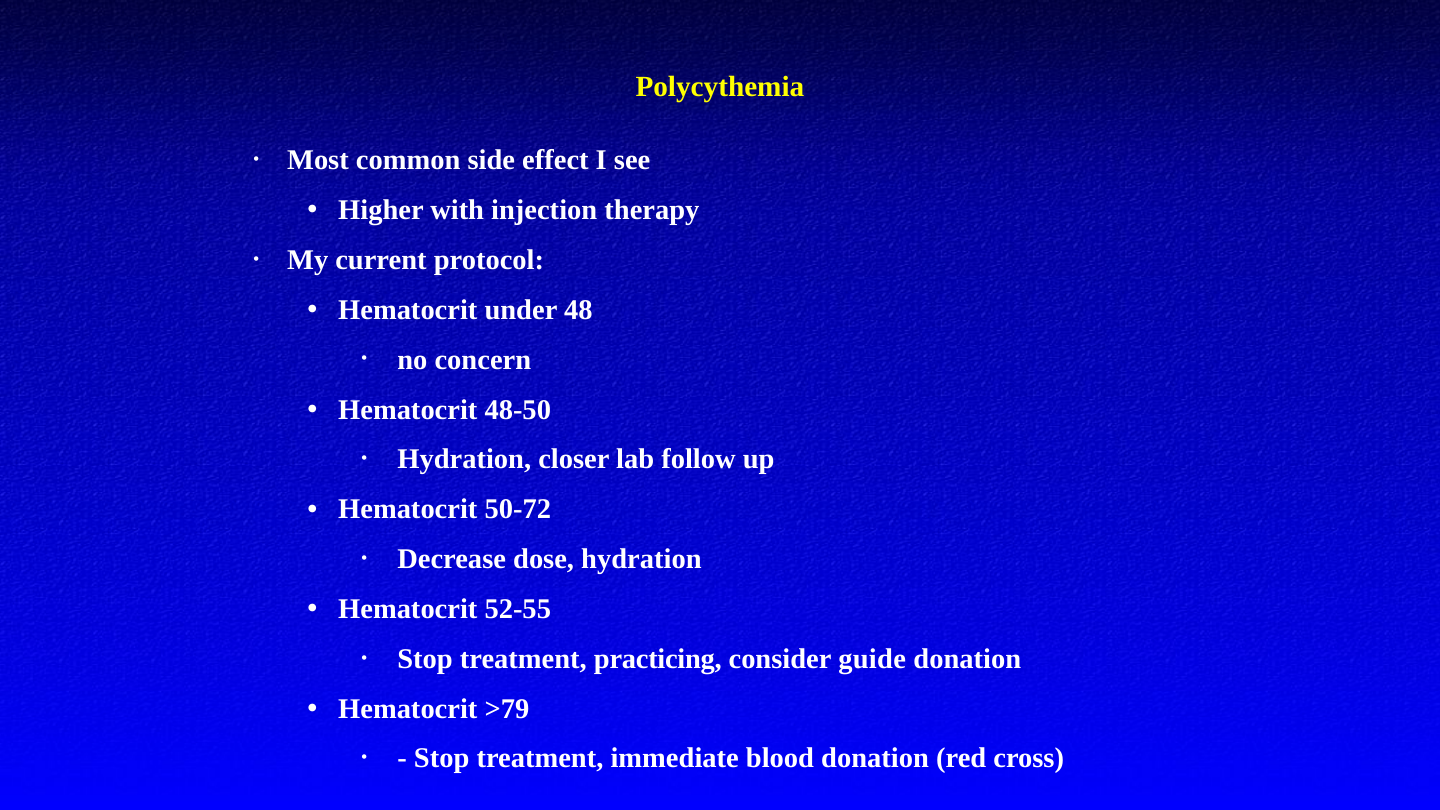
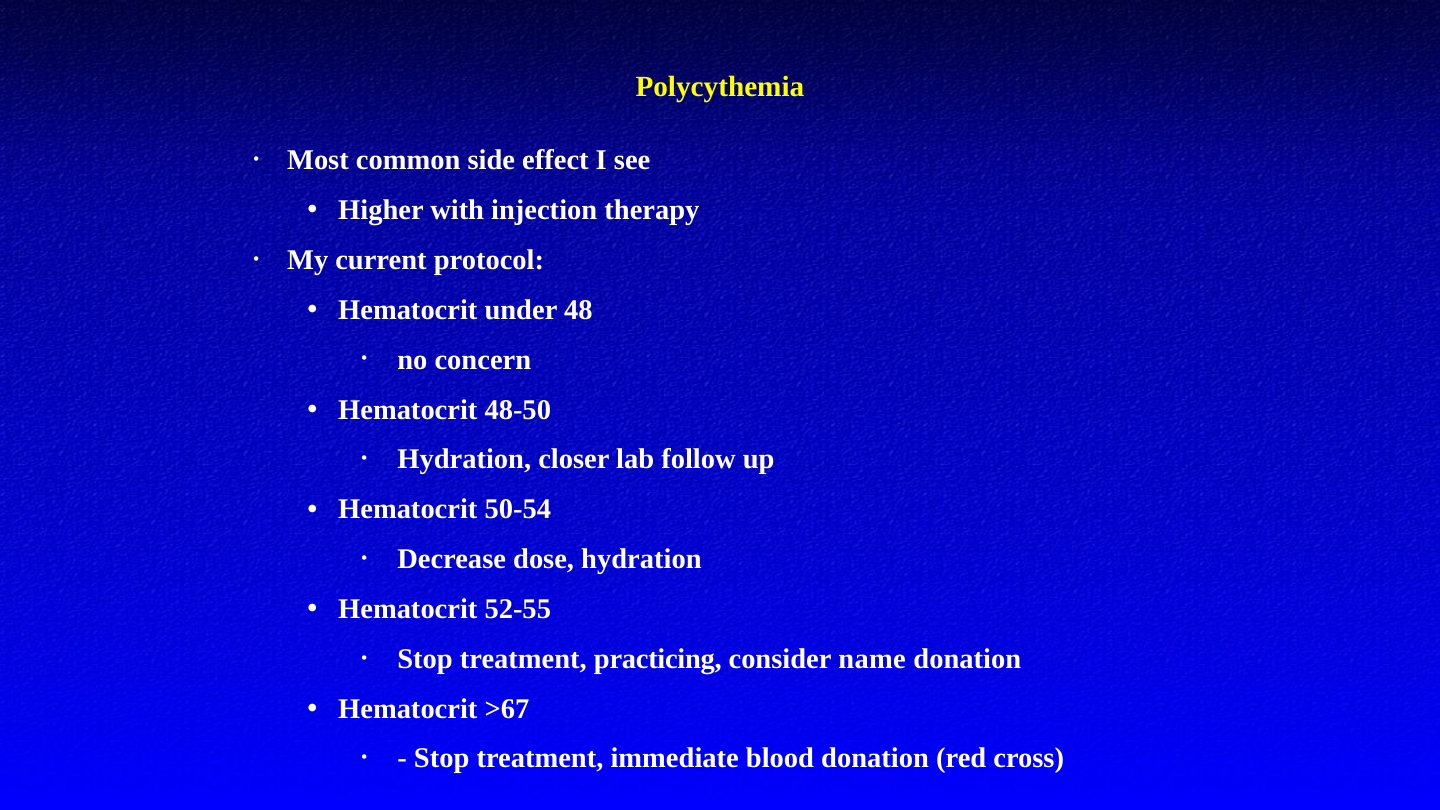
50-72: 50-72 -> 50-54 (518, 509)
guide: guide -> name (872, 659)
>79: >79 -> >67 (507, 709)
